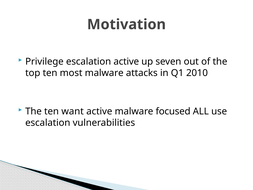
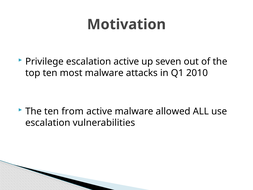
want: want -> from (73, 111)
focused: focused -> allowed (173, 111)
